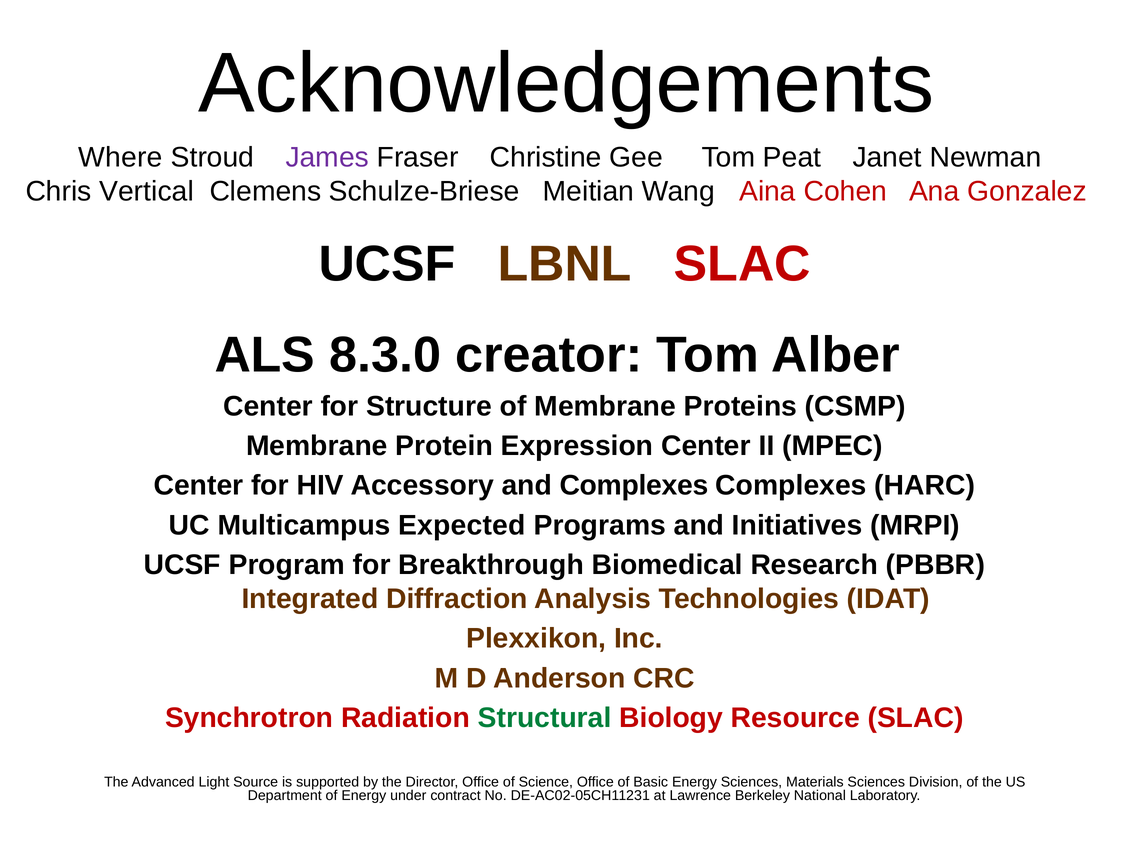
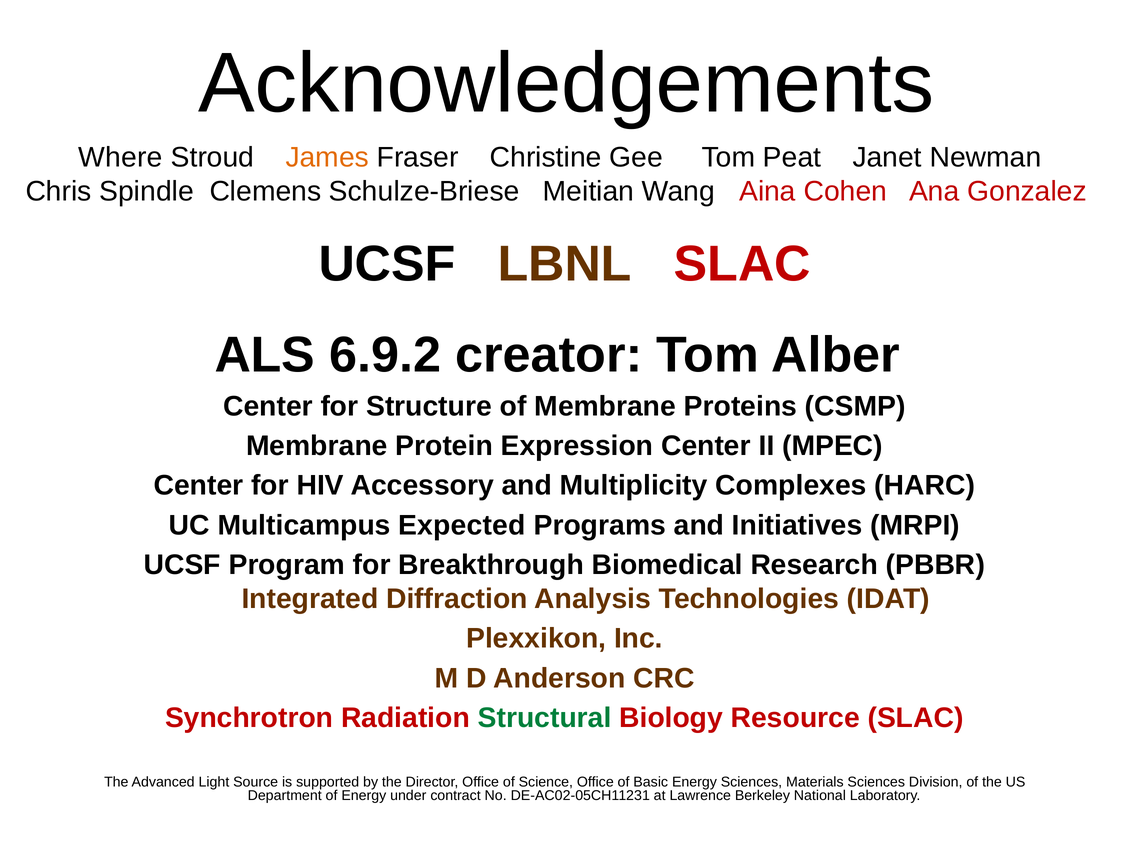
James colour: purple -> orange (327, 158)
Vertical: Vertical -> Spindle (147, 192)
8.3.0: 8.3.0 -> 6.9.2 (385, 355)
and Complexes: Complexes -> Multiplicity (634, 485)
